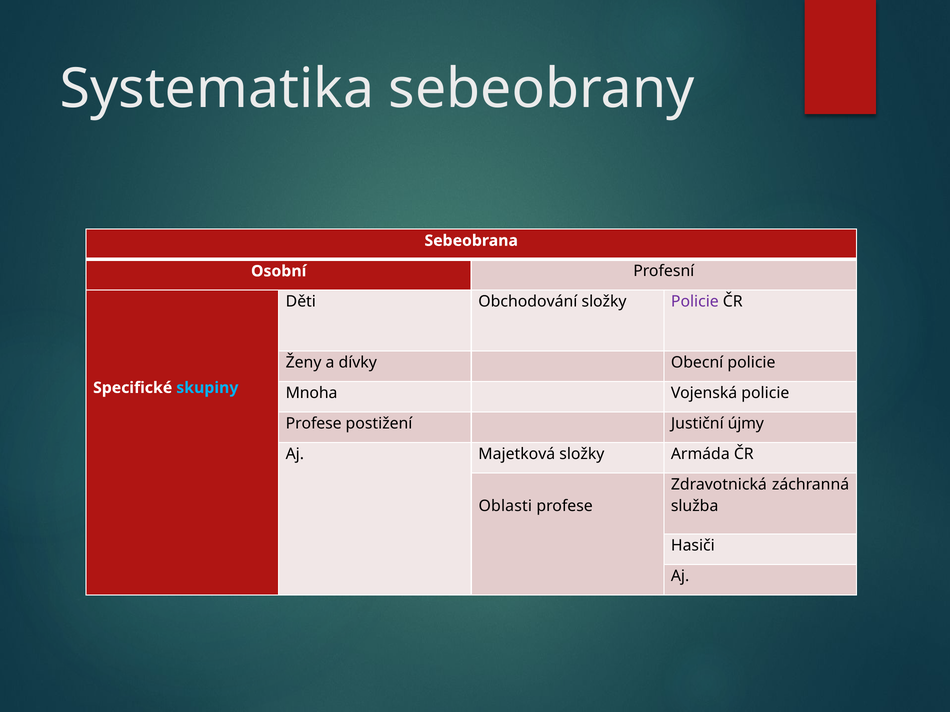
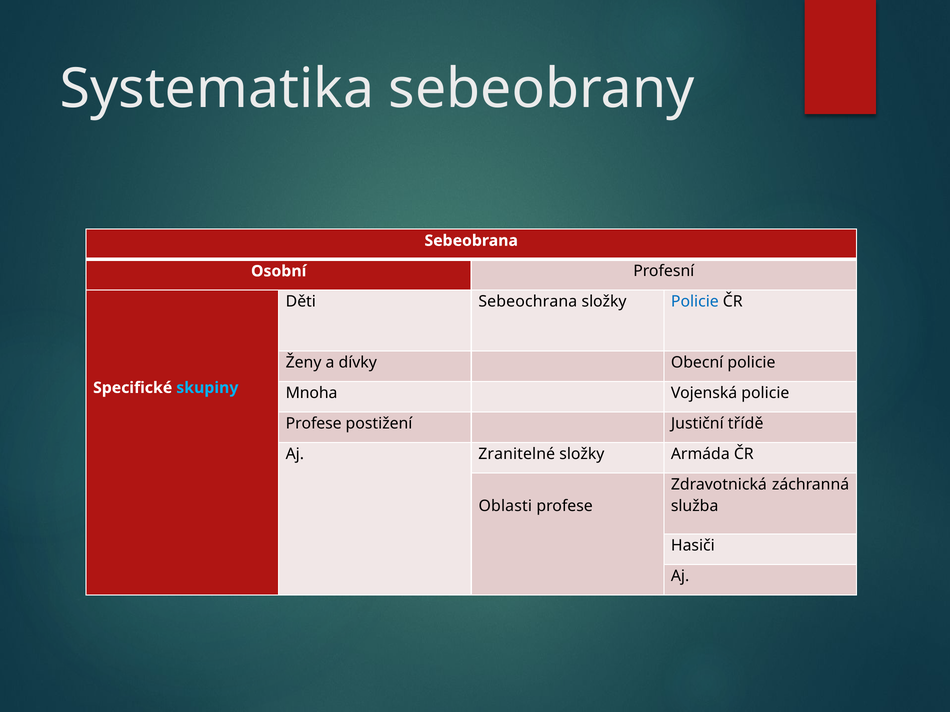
Obchodování: Obchodování -> Sebeochrana (528, 302)
Policie colour: purple -> blue (695, 302)
újmy: újmy -> třídě (746, 424)
Majetková: Majetková -> Zranitelné (517, 454)
